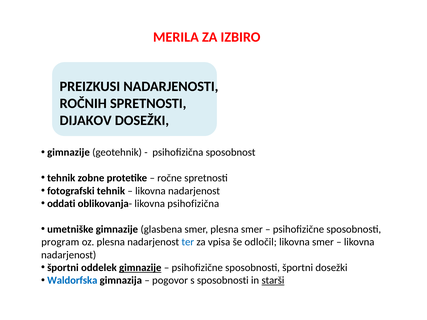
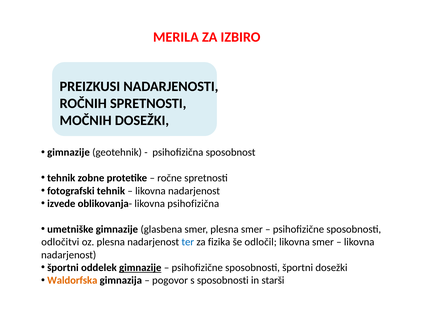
DIJAKOV: DIJAKOV -> MOČNIH (86, 121)
oddati: oddati -> izvede (61, 204)
program: program -> odločitvi (60, 242)
vpisa: vpisa -> fizika (219, 242)
Waldorfska colour: blue -> orange (72, 281)
starši underline: present -> none (273, 281)
